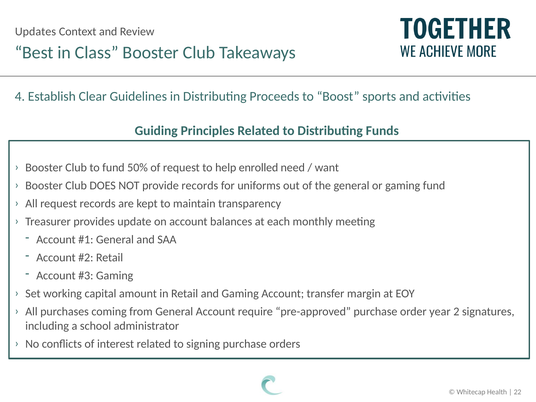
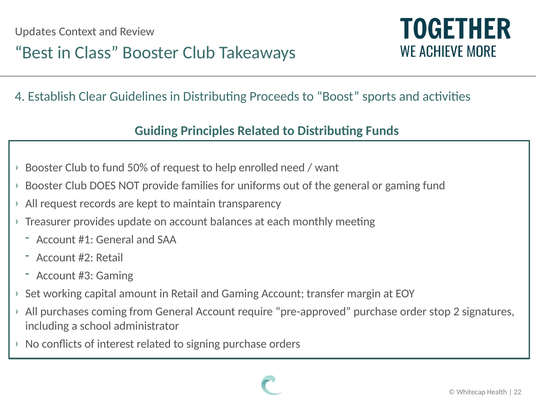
provide records: records -> families (200, 186)
year: year -> stop (440, 312)
